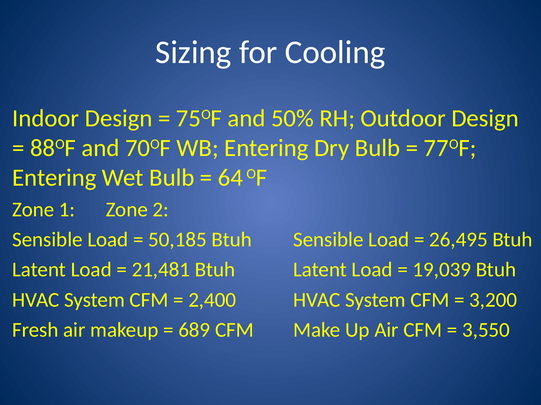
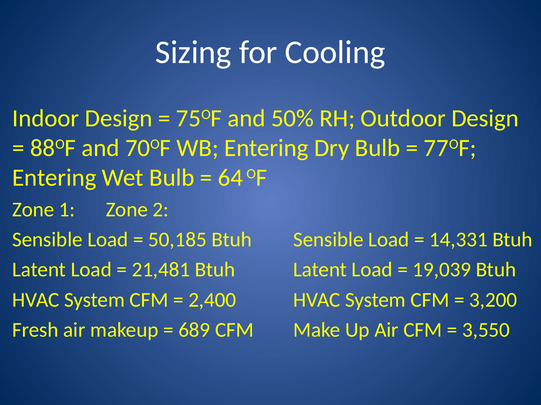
26,495: 26,495 -> 14,331 (458, 240)
